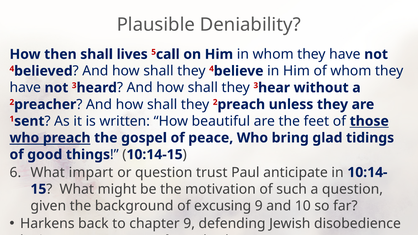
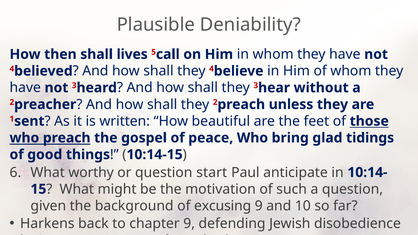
impart: impart -> worthy (91, 173)
trust: trust -> start (212, 173)
